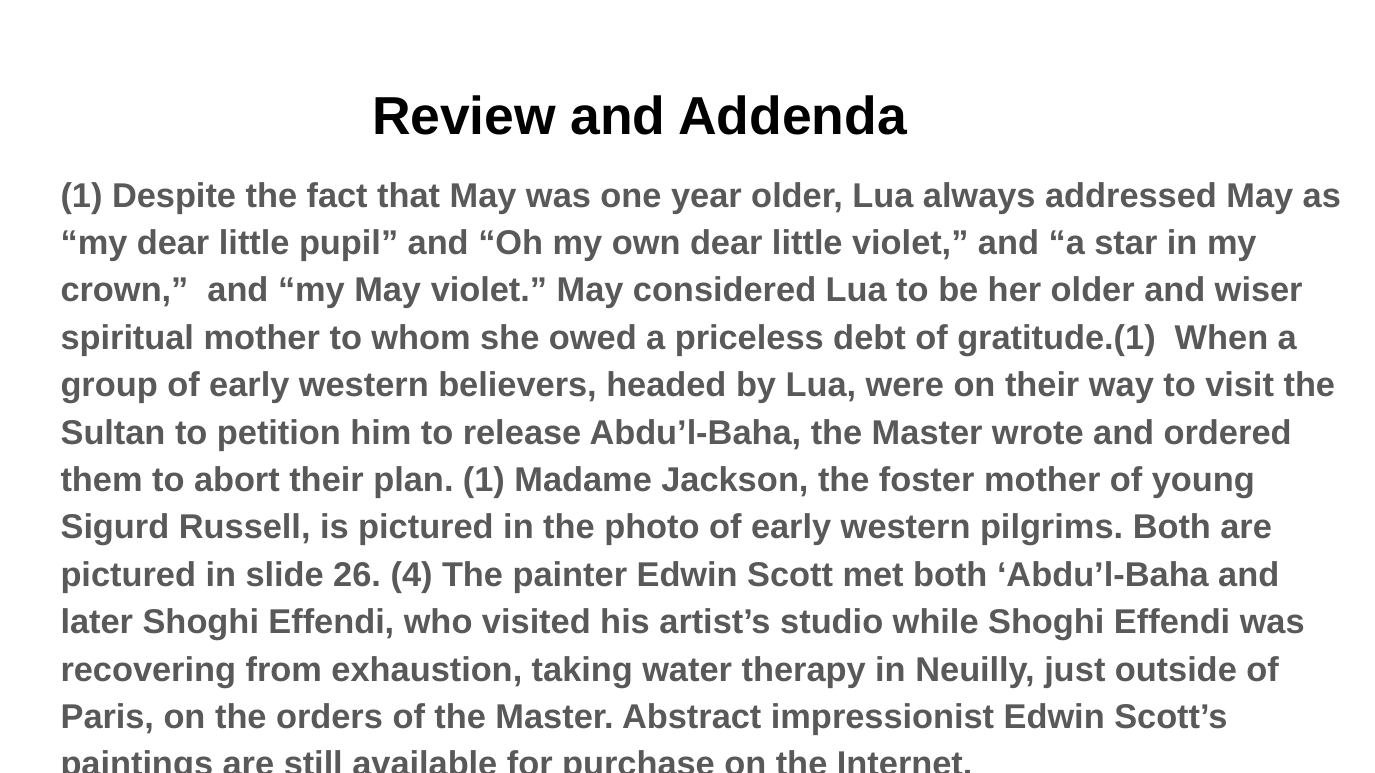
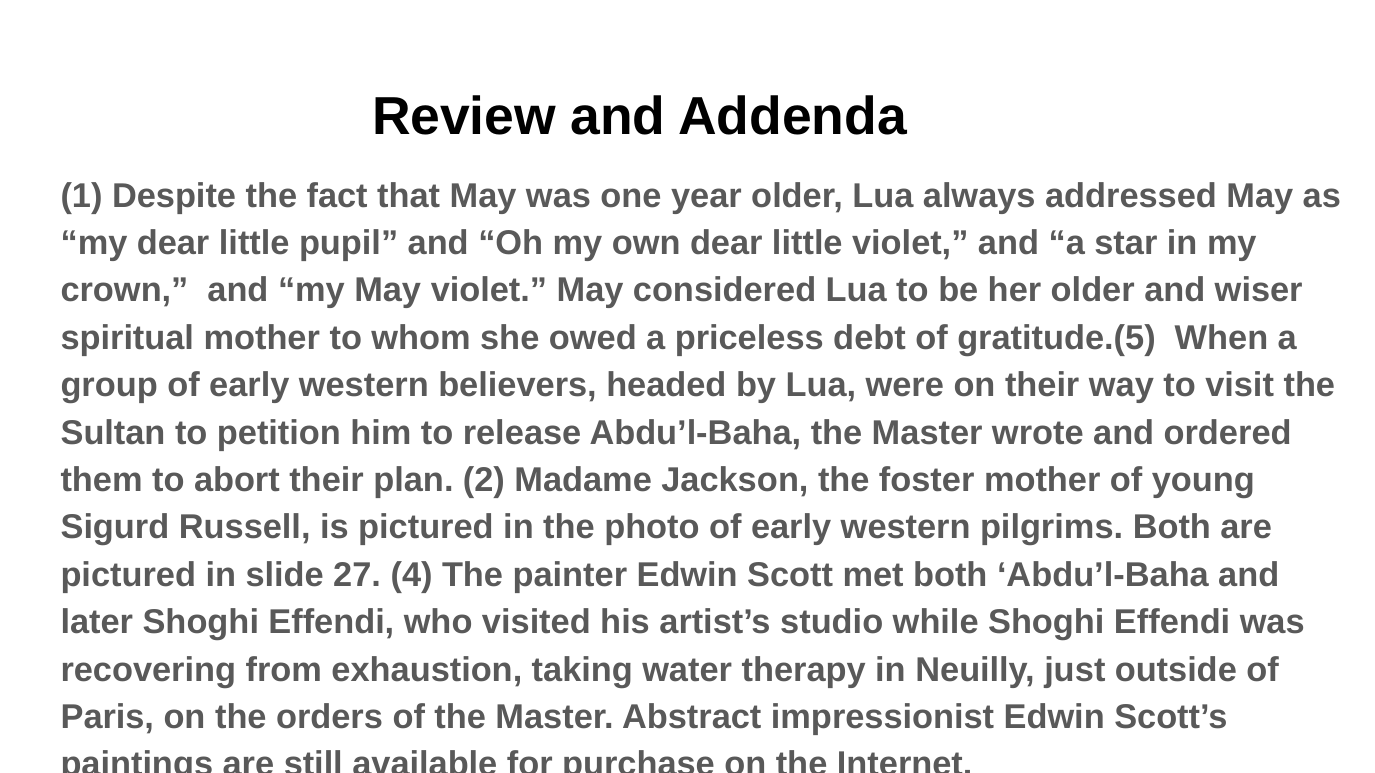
gratitude.(1: gratitude.(1 -> gratitude.(5 (1057, 338)
plan 1: 1 -> 2 (484, 481)
26: 26 -> 27 (357, 575)
